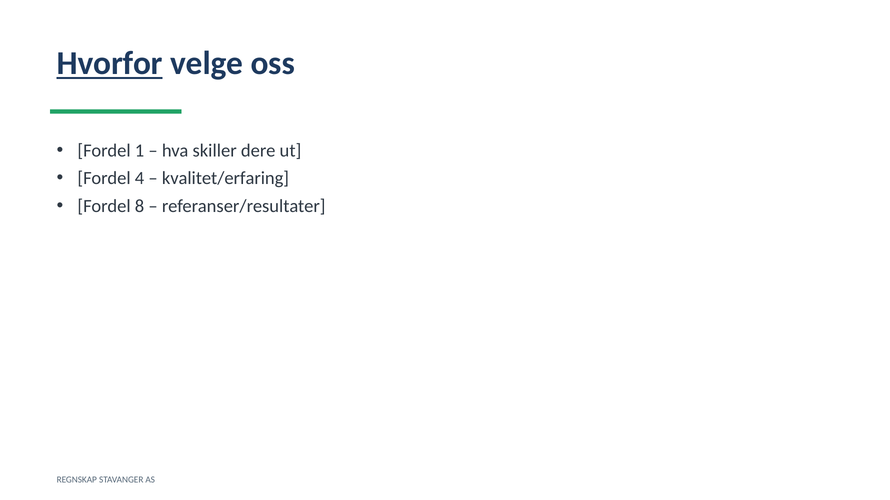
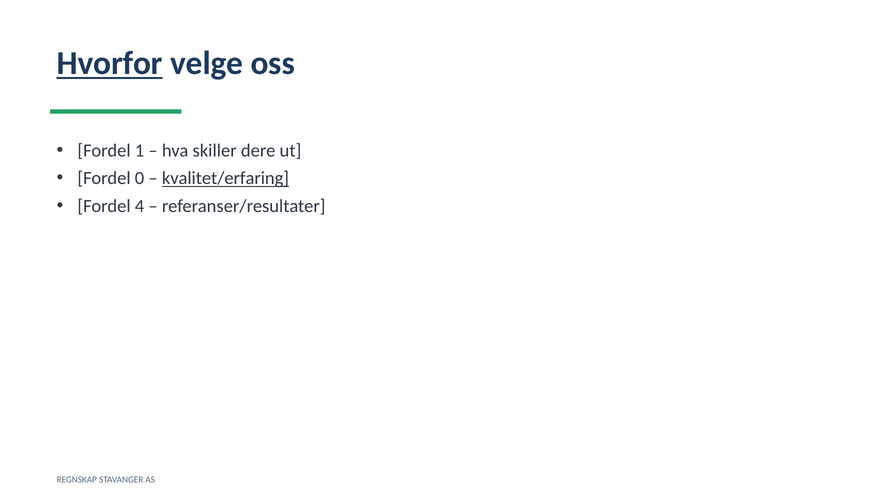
4: 4 -> 0 (140, 179)
kvalitet/erfaring underline: none -> present (225, 179)
8: 8 -> 4 (140, 206)
